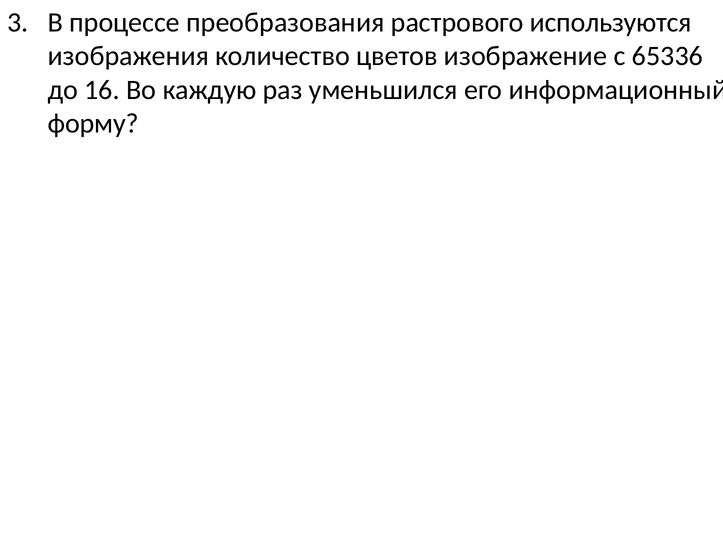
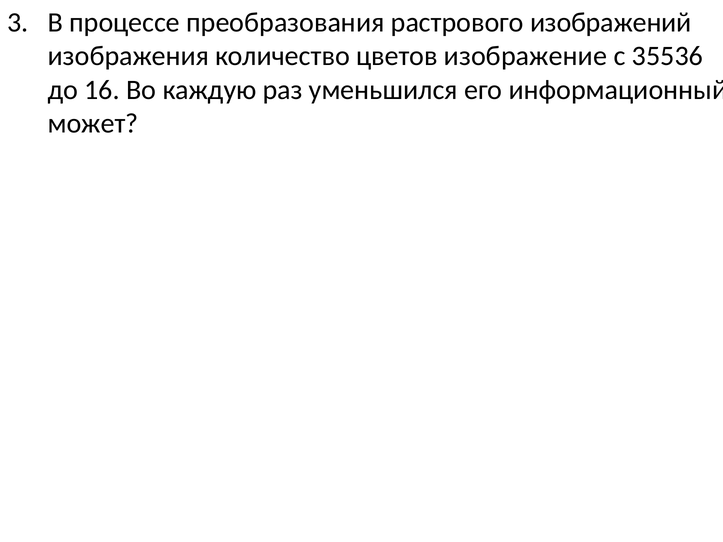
используются: используются -> изображений (611, 22)
65336: 65336 -> 35536 (667, 56)
форму: форму -> может (93, 124)
